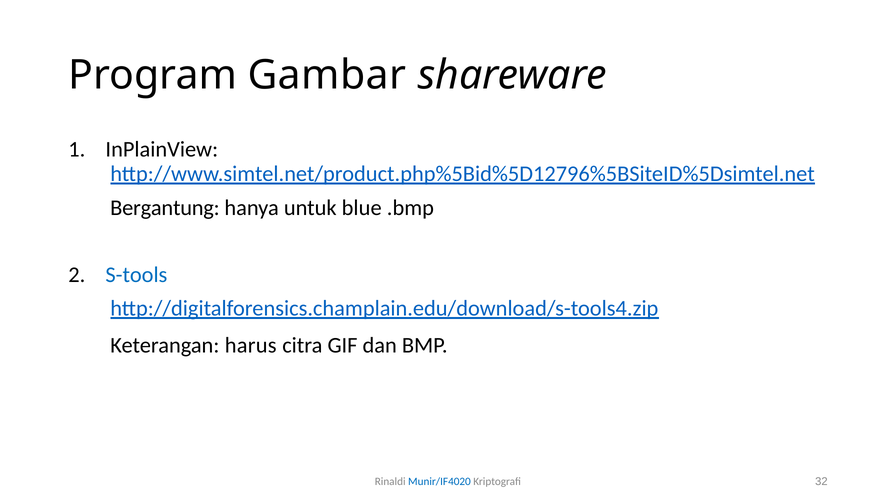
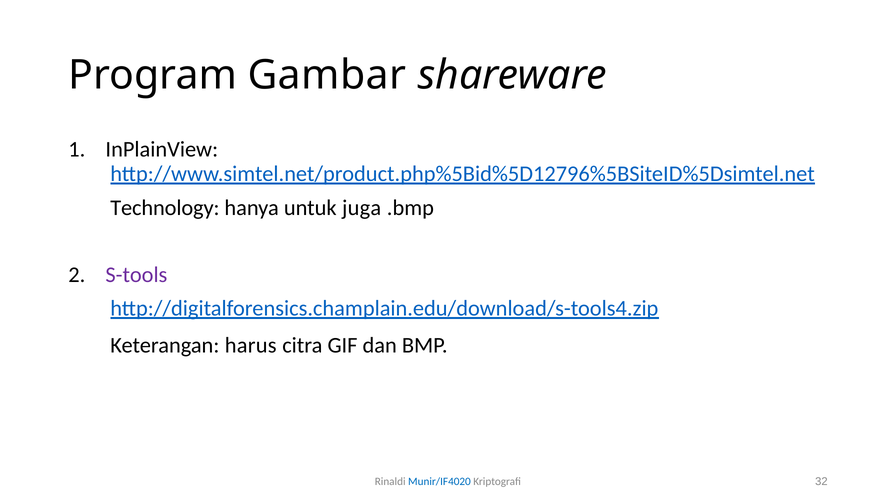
Bergantung: Bergantung -> Technology (165, 208)
blue: blue -> juga (362, 208)
S-tools colour: blue -> purple (136, 275)
